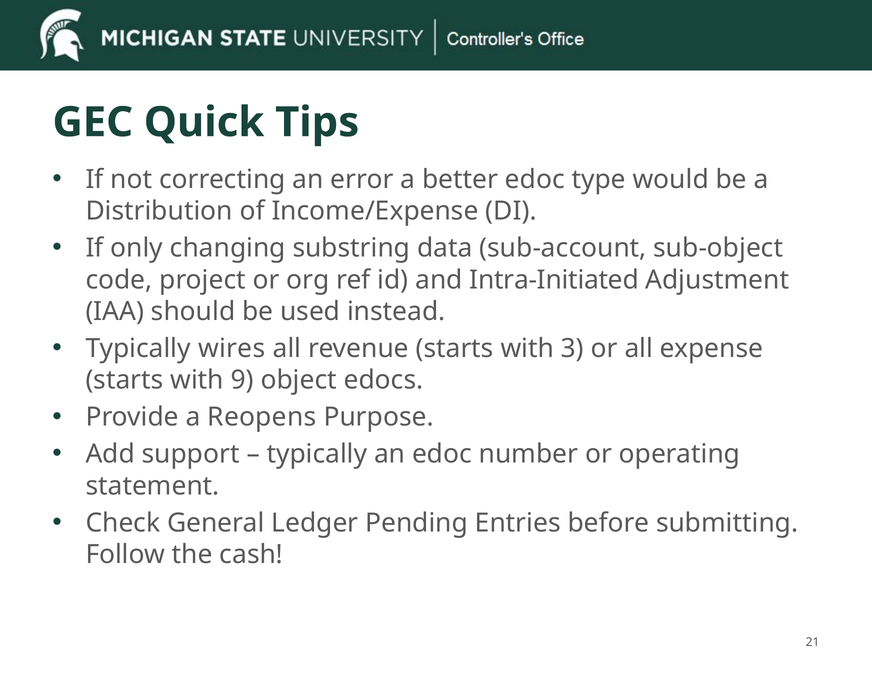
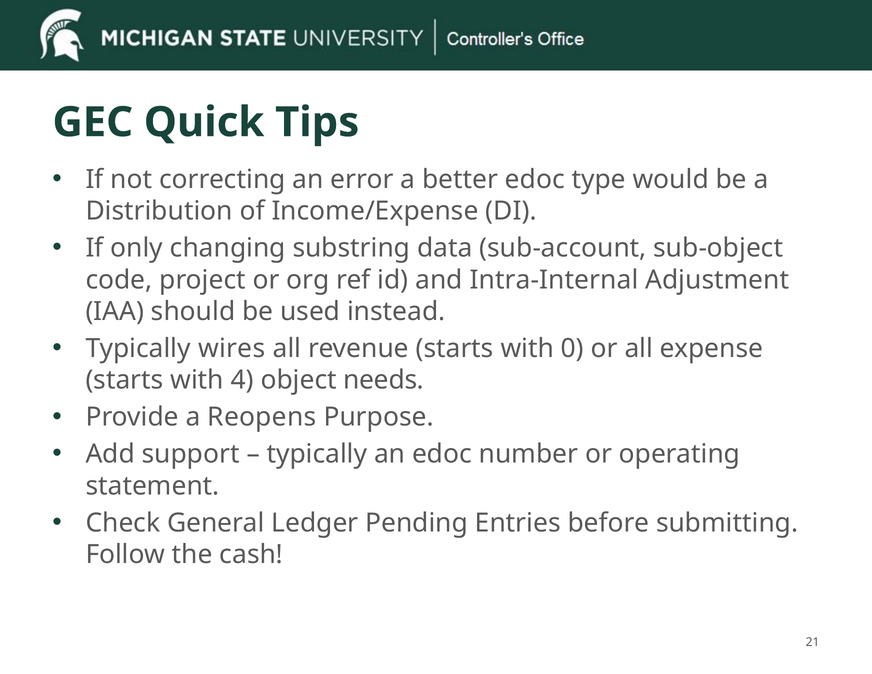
Intra-Initiated: Intra-Initiated -> Intra-Internal (554, 280)
3: 3 -> 0 (572, 348)
9: 9 -> 4 (242, 380)
edocs: edocs -> needs (384, 380)
